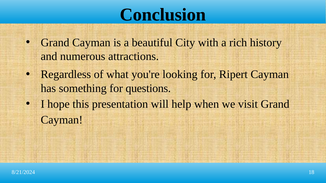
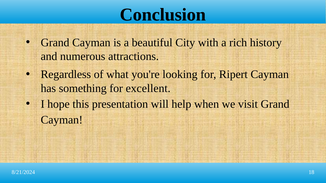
questions: questions -> excellent (148, 88)
